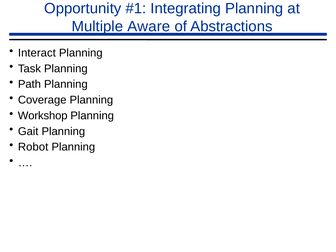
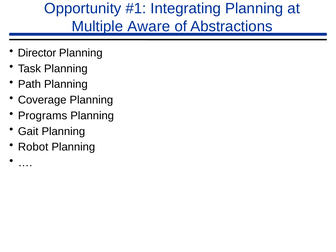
Interact: Interact -> Director (37, 53)
Workshop: Workshop -> Programs (43, 116)
